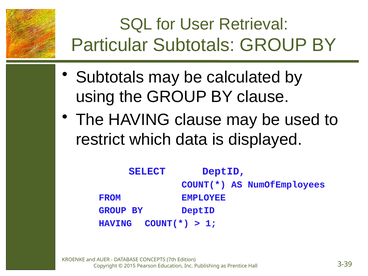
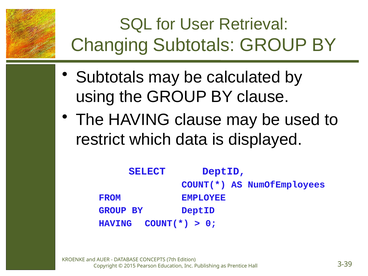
Particular: Particular -> Changing (110, 45)
1: 1 -> 0 (211, 223)
